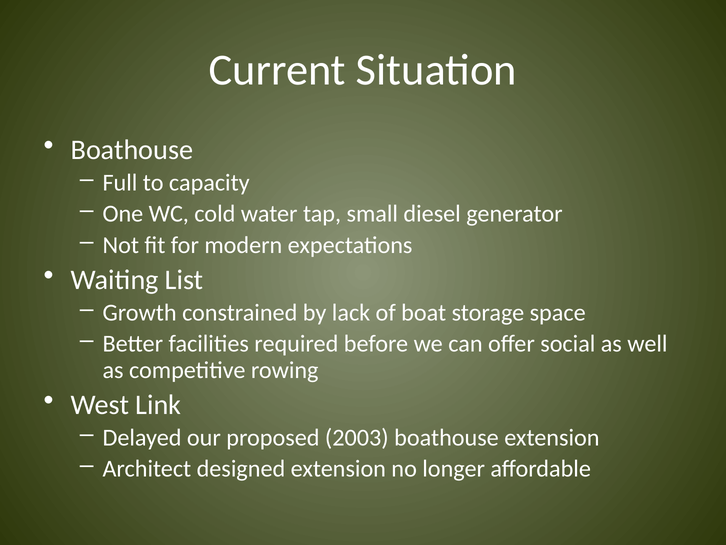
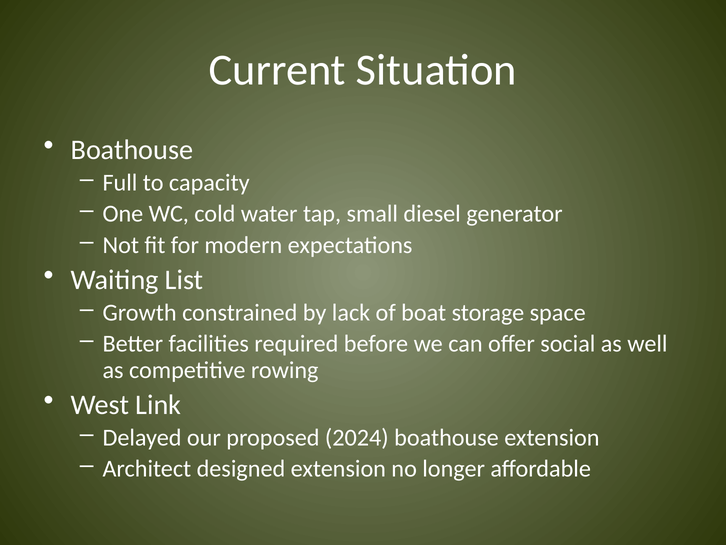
2003: 2003 -> 2024 (357, 437)
